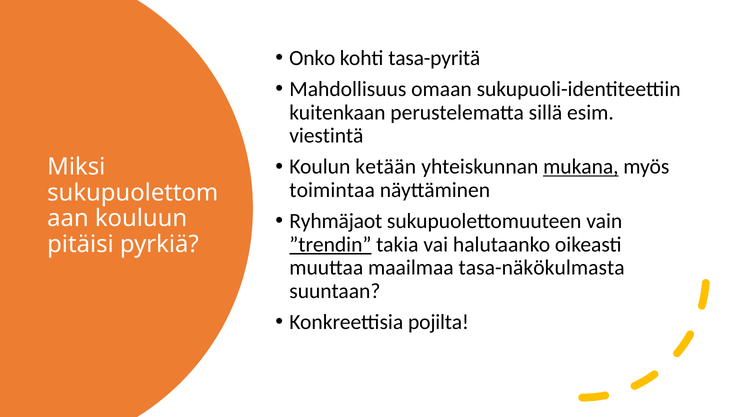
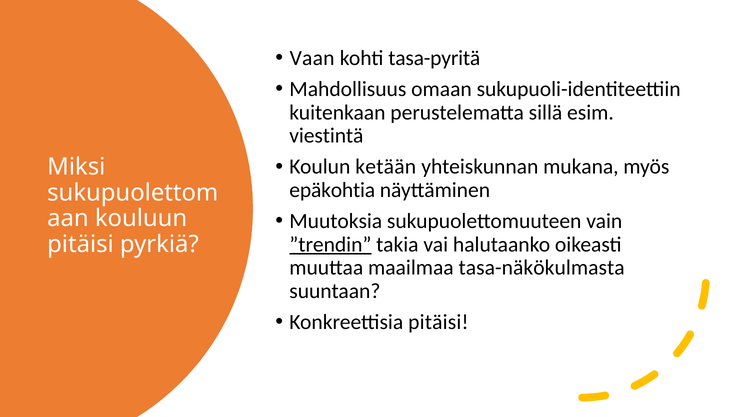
Onko: Onko -> Vaan (312, 58)
mukana underline: present -> none (581, 166)
toimintaa: toimintaa -> epäkohtia (332, 190)
Ryhmäjaot: Ryhmäjaot -> Muutoksia (336, 221)
Konkreettisia pojilta: pojilta -> pitäisi (438, 322)
